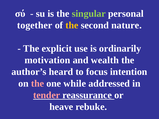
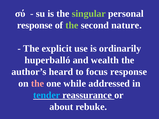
together: together -> response (35, 25)
the colour: yellow -> light green (72, 25)
motivation: motivation -> huperballó (47, 60)
focus intention: intention -> response (129, 72)
tender colour: pink -> light blue (47, 95)
heave: heave -> about (61, 107)
